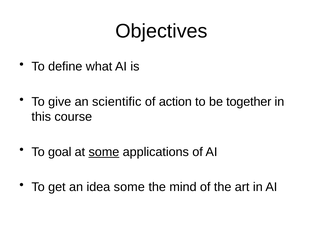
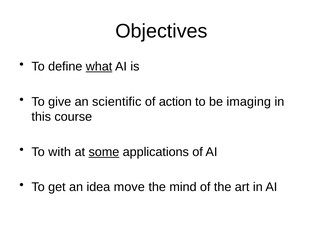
what underline: none -> present (99, 67)
together: together -> imaging (249, 102)
goal: goal -> with (60, 152)
idea some: some -> move (129, 187)
